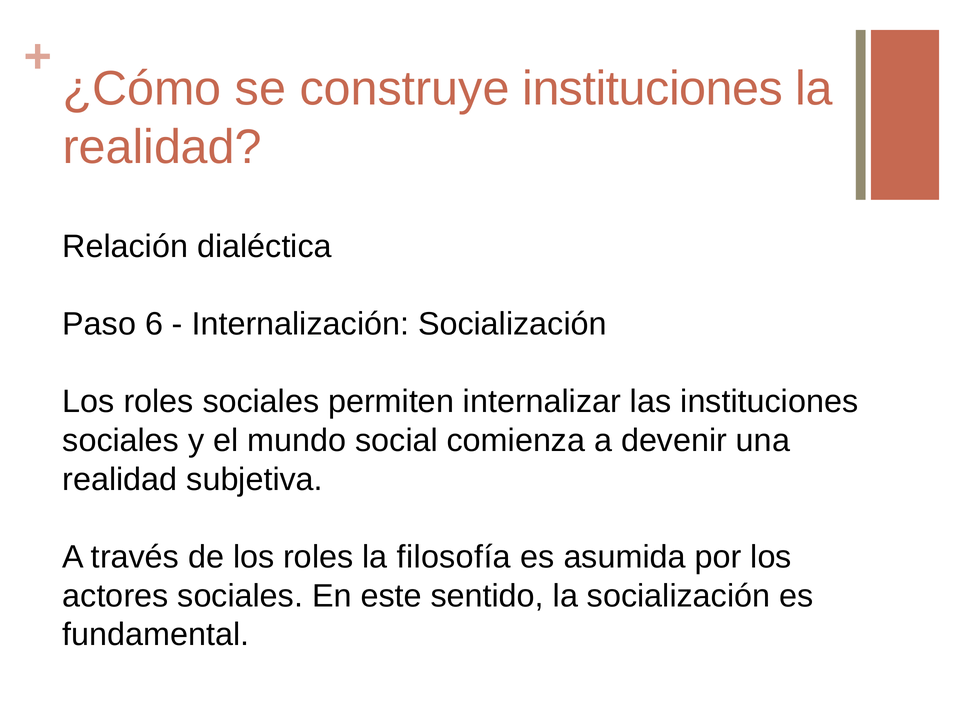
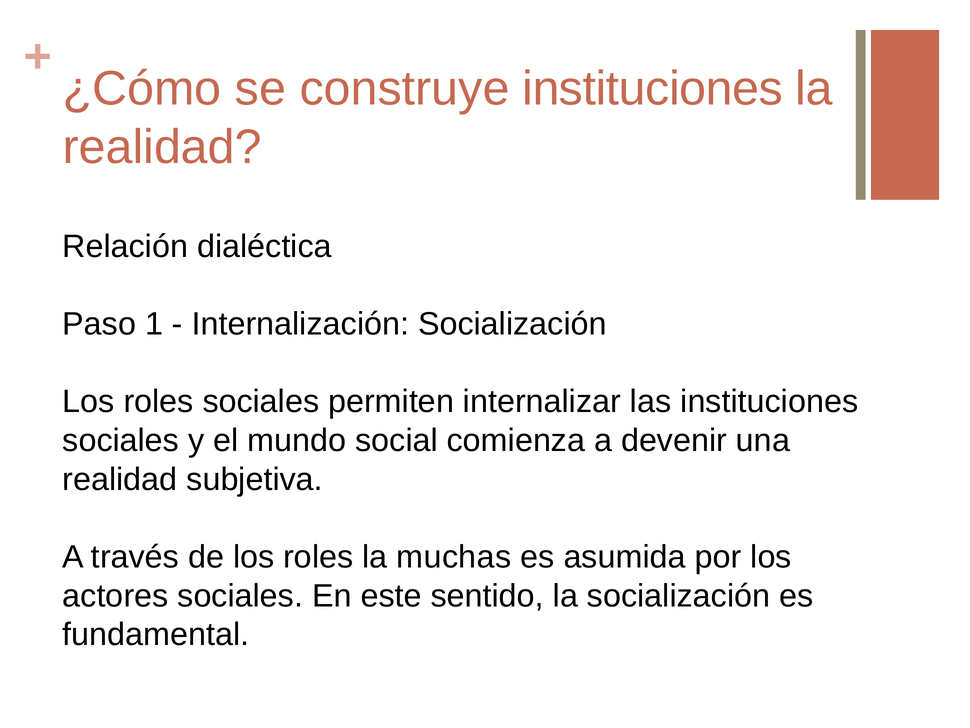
6: 6 -> 1 (154, 324)
filosofía: filosofía -> muchas (454, 557)
